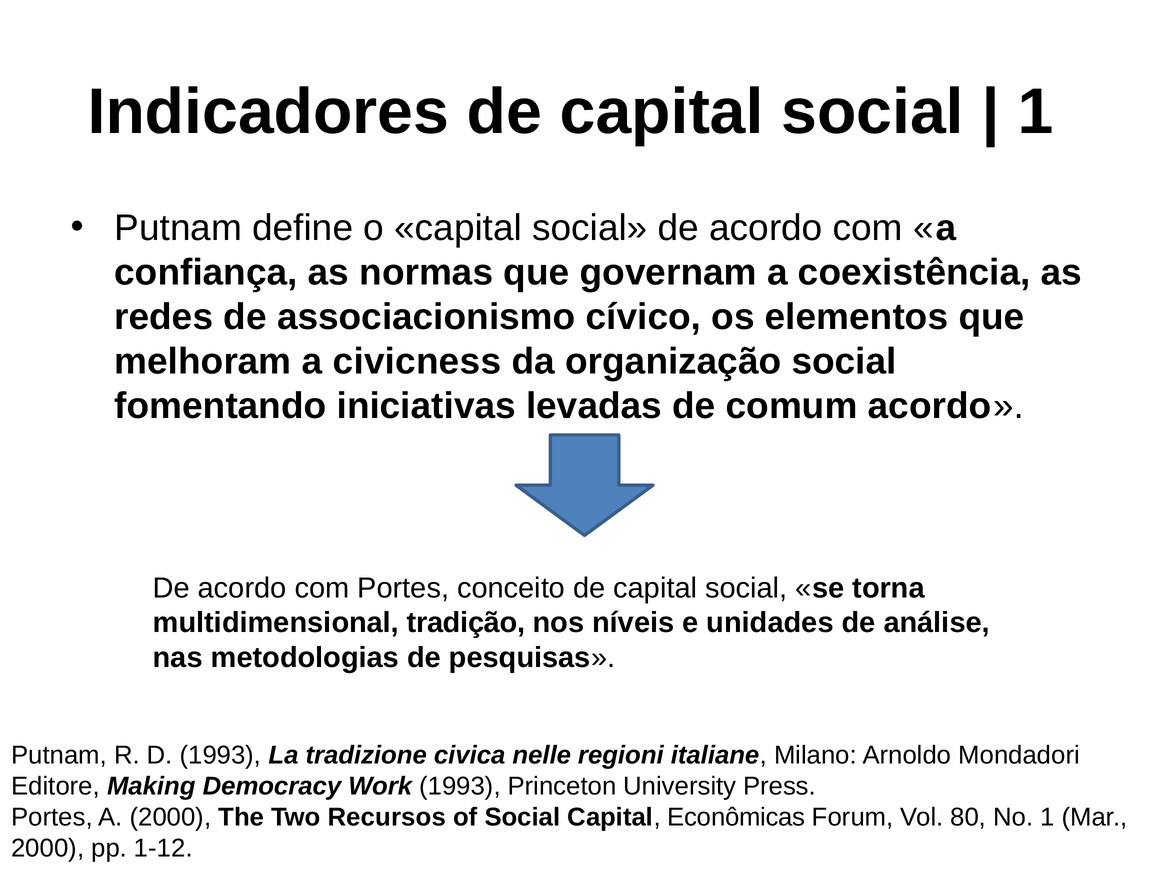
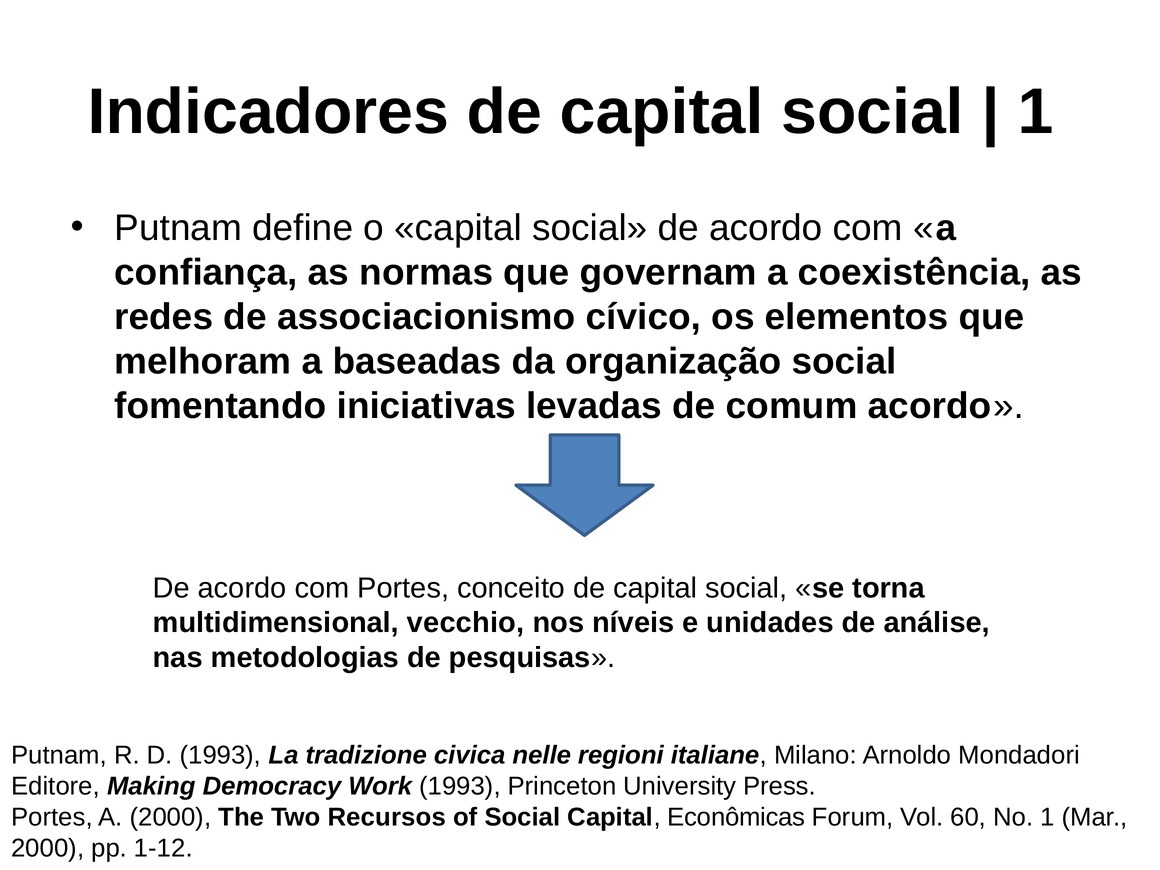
civicness: civicness -> baseadas (417, 361)
tradição: tradição -> vecchio (466, 623)
80: 80 -> 60 (968, 817)
